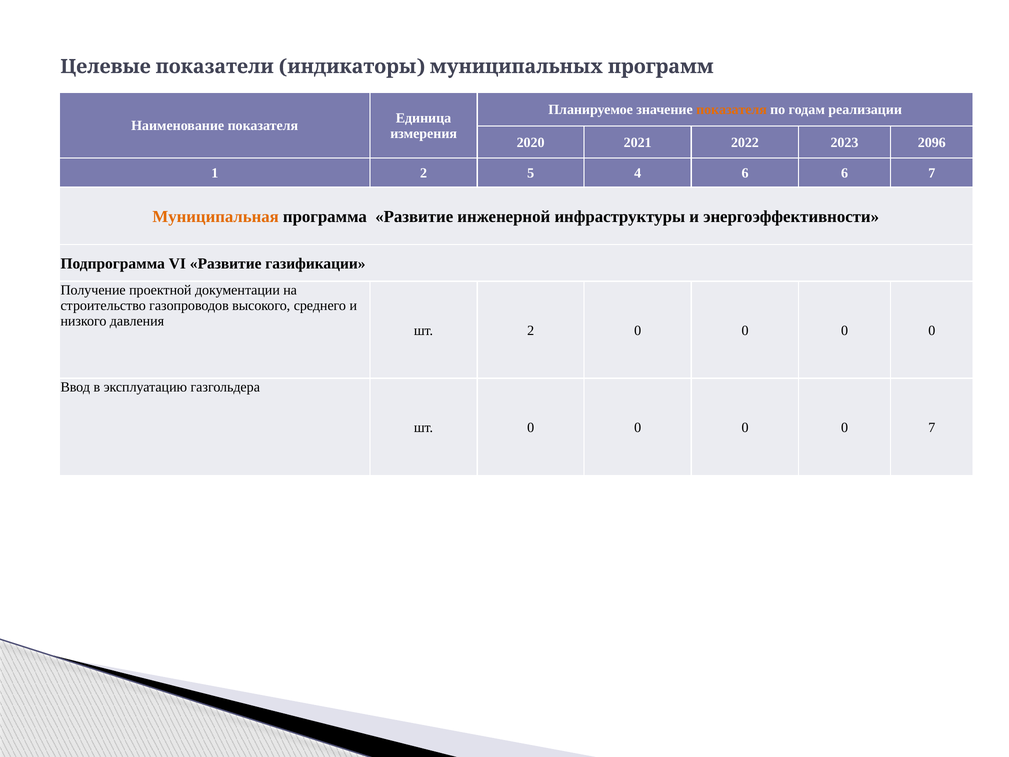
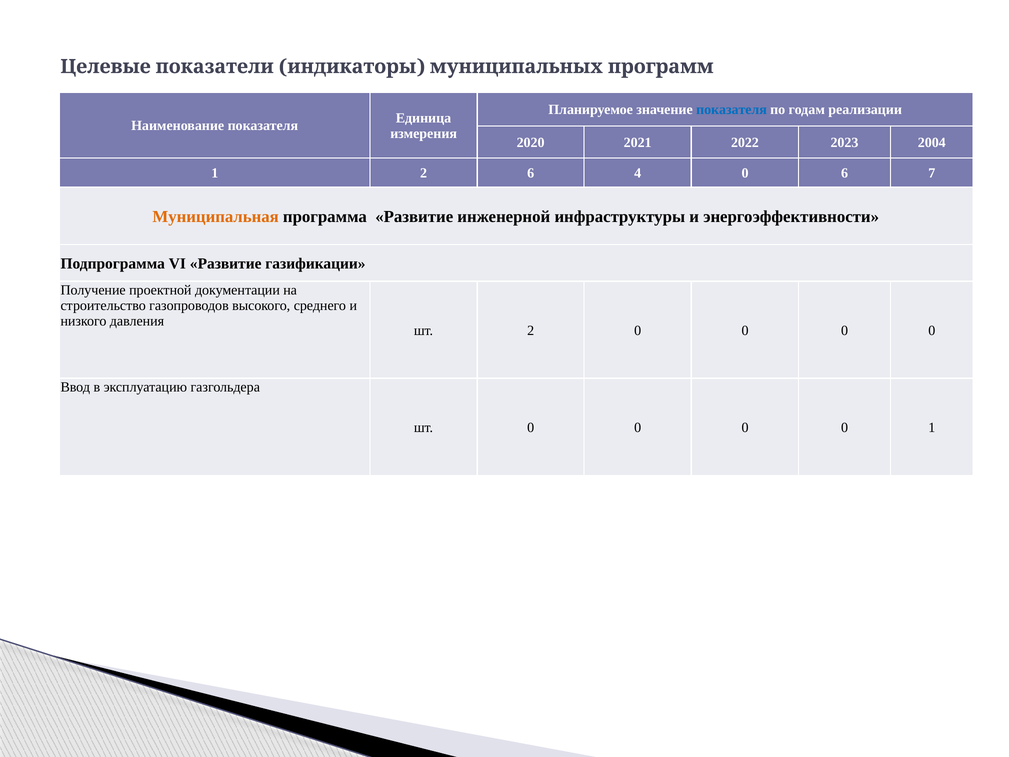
показателя colour: orange -> blue (731, 110)
2096: 2096 -> 2004 (932, 143)
2 5: 5 -> 6 (531, 173)
4 6: 6 -> 0 (745, 173)
0 7: 7 -> 1 (932, 427)
